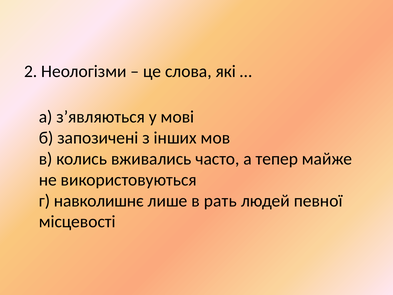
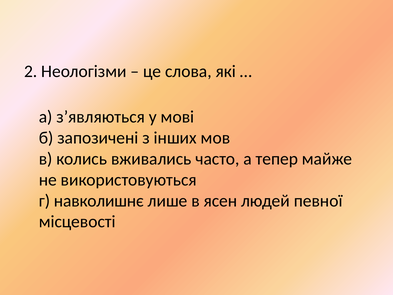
рать: рать -> ясен (220, 201)
